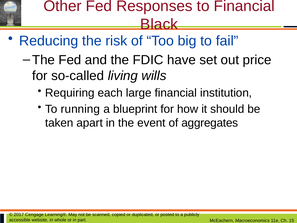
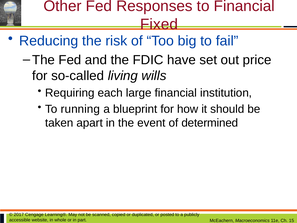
Black: Black -> Fixed (159, 24)
aggregates: aggregates -> determined (210, 123)
